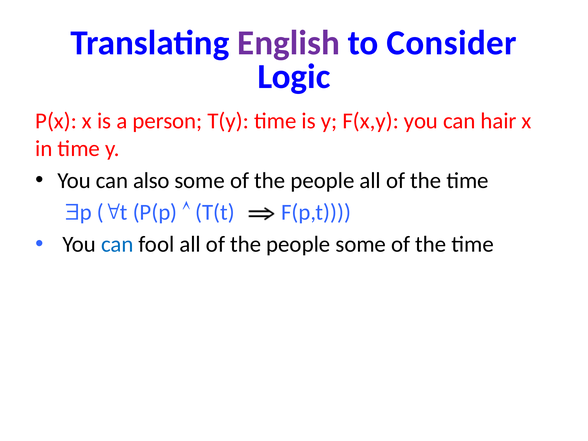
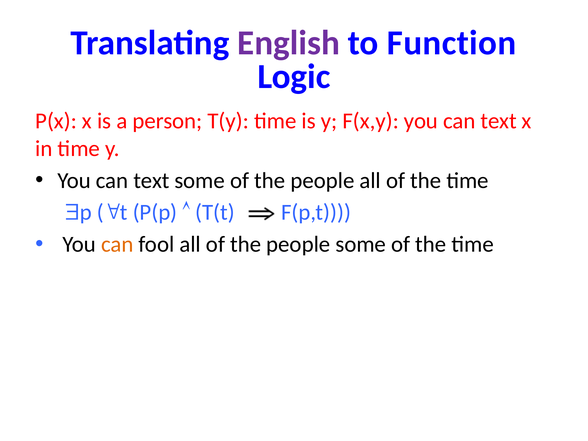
Consider: Consider -> Function (452, 43)
F(x,y you can hair: hair -> text (499, 121)
also: also -> text (151, 180)
can colour: blue -> orange (117, 244)
